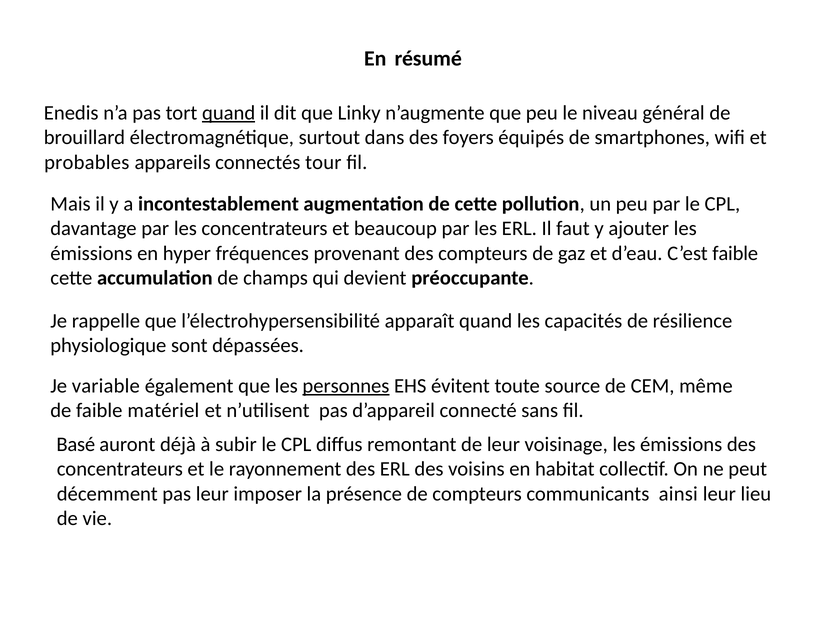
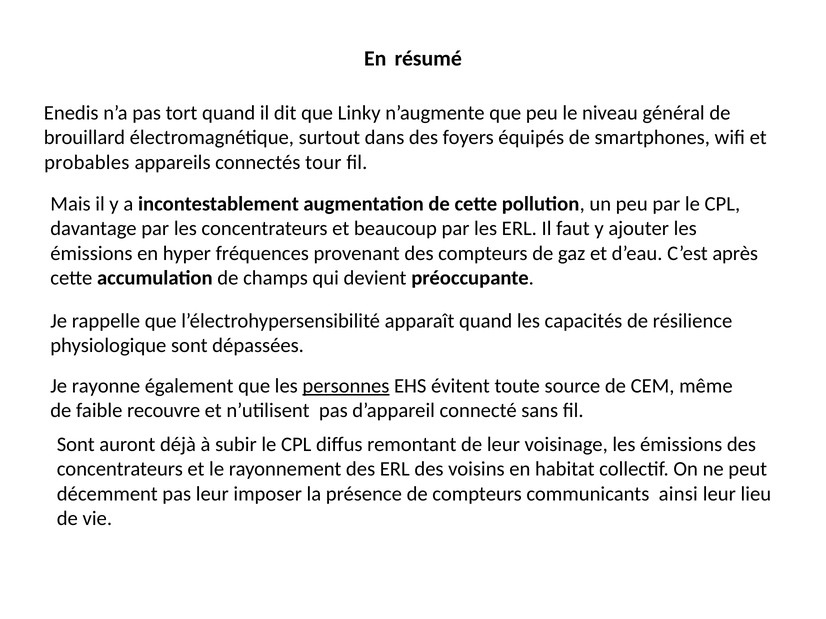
quand underline: present -> none (229, 113)
C’est faible: faible -> après (735, 254)
variable: variable -> rayonne (106, 386)
matériel: matériel -> recouvre (164, 411)
Basé: Basé -> Sont (76, 445)
